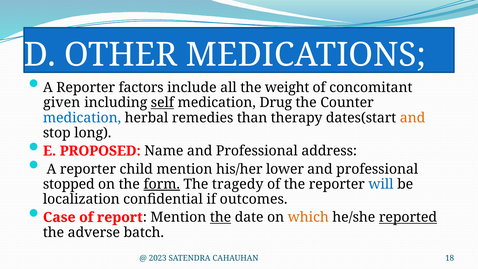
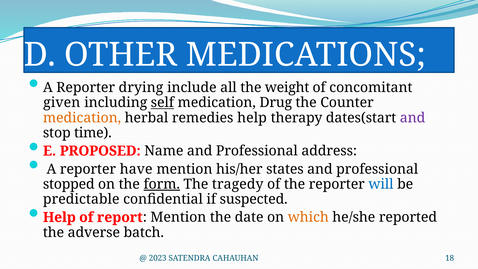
factors: factors -> drying (141, 88)
medication colour: blue -> orange (82, 118)
remedies than: than -> help (252, 118)
and colour: orange -> purple (413, 118)
long: long -> time (93, 133)
child: child -> have (136, 169)
lower: lower -> states (285, 169)
localization: localization -> predictable (81, 199)
outcomes: outcomes -> suspected (254, 199)
Case: Case -> Help (59, 217)
the underline: present -> none (221, 217)
reported underline: present -> none (408, 217)
